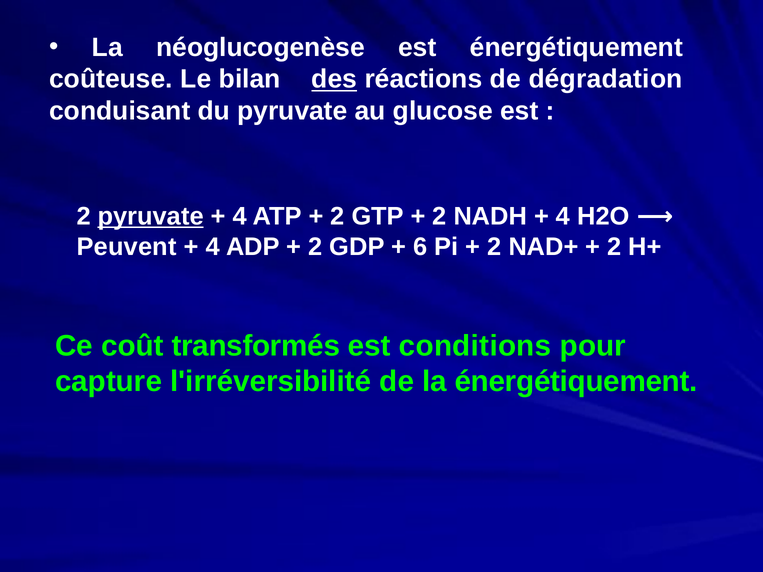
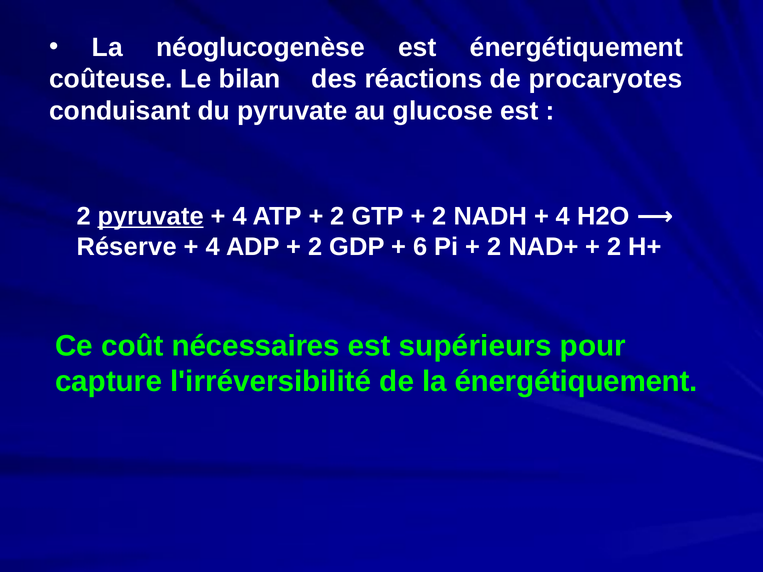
des underline: present -> none (334, 79)
dégradation: dégradation -> procaryotes (606, 79)
Peuvent: Peuvent -> Réserve (127, 247)
transformés: transformés -> nécessaires (256, 346)
conditions: conditions -> supérieurs (475, 346)
